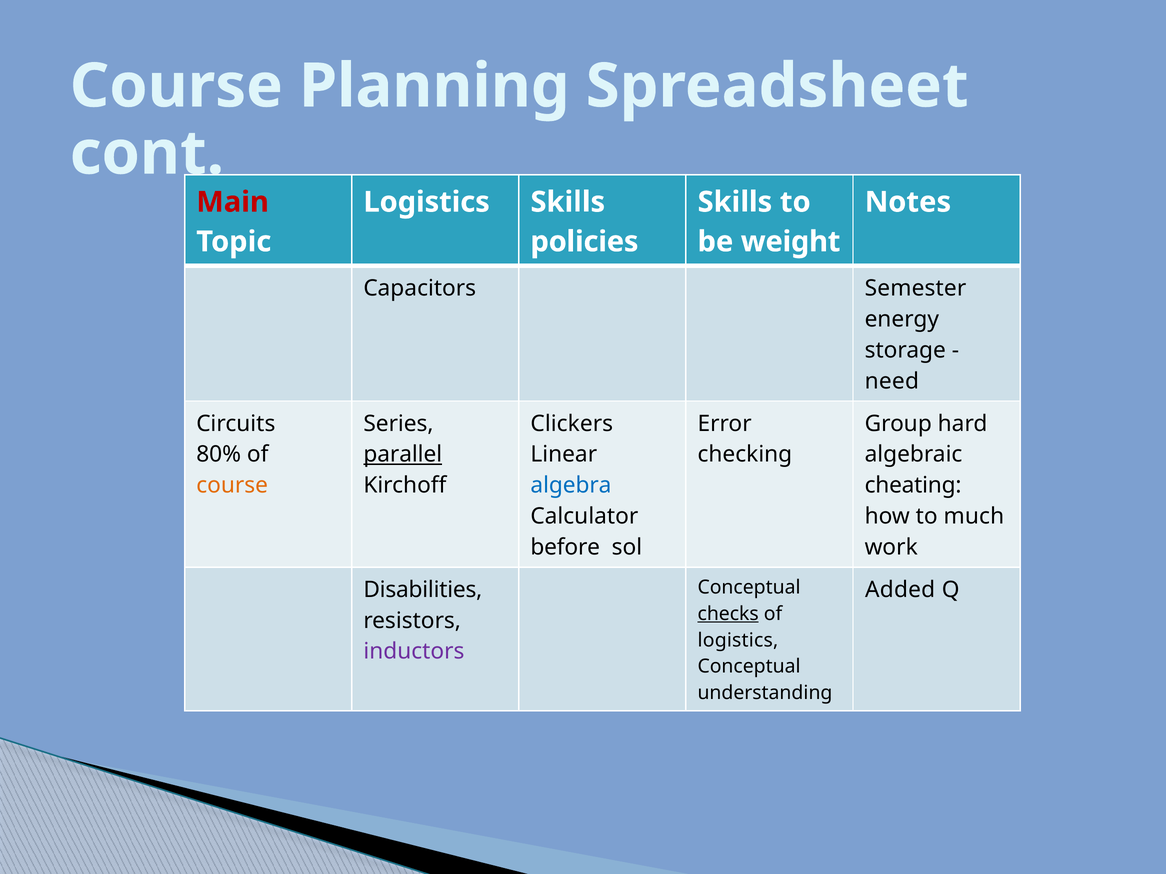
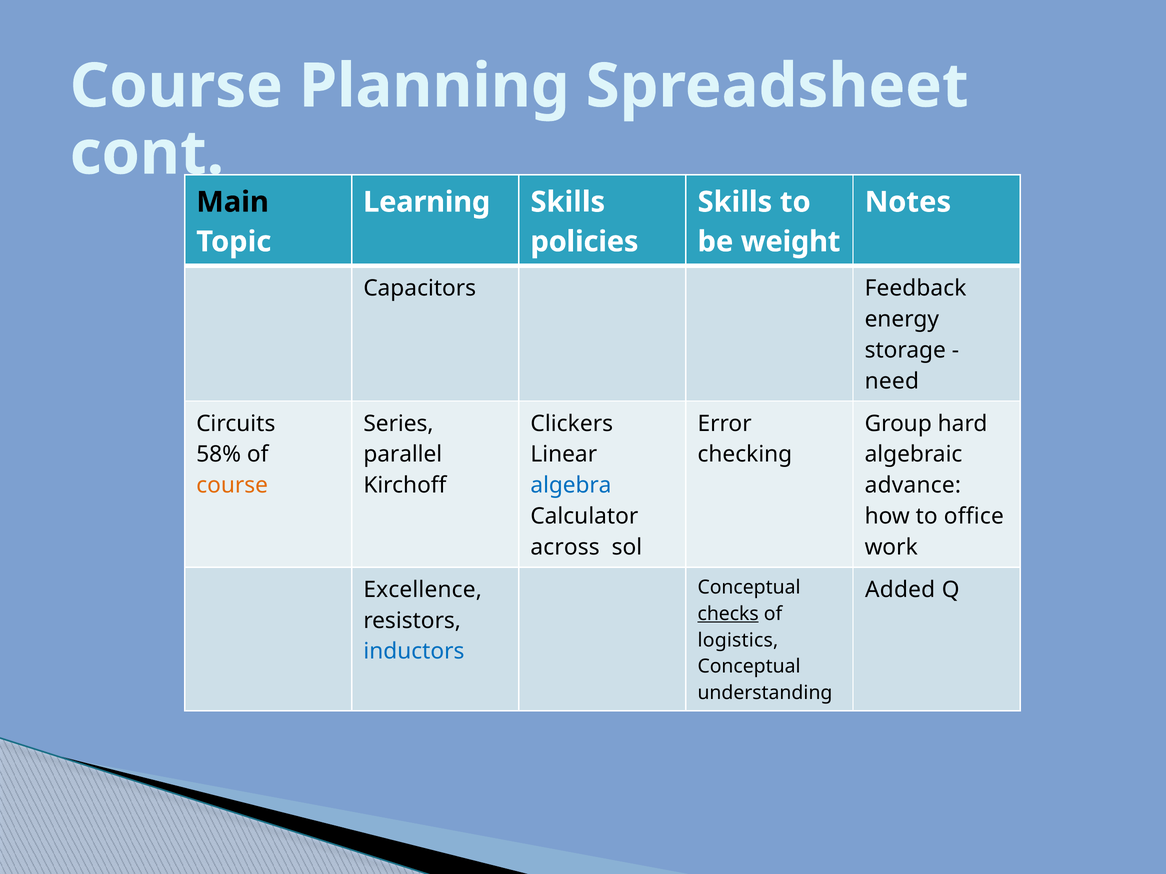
Main colour: red -> black (233, 202)
Logistics: Logistics -> Learning (427, 202)
Semester: Semester -> Feedback (916, 289)
80%: 80% -> 58% (219, 455)
parallel underline: present -> none (403, 455)
cheating: cheating -> advance (913, 486)
much: much -> office (974, 517)
before: before -> across (565, 547)
Disabilities: Disabilities -> Excellence (423, 590)
inductors colour: purple -> blue (414, 652)
